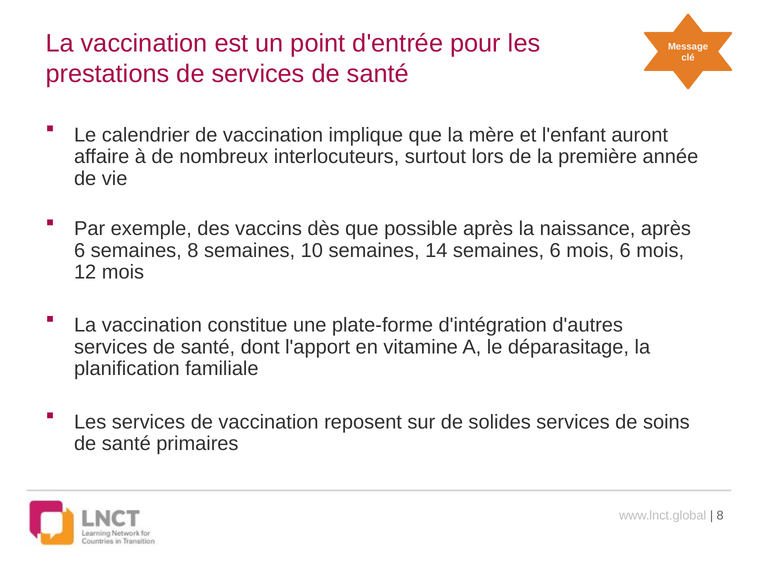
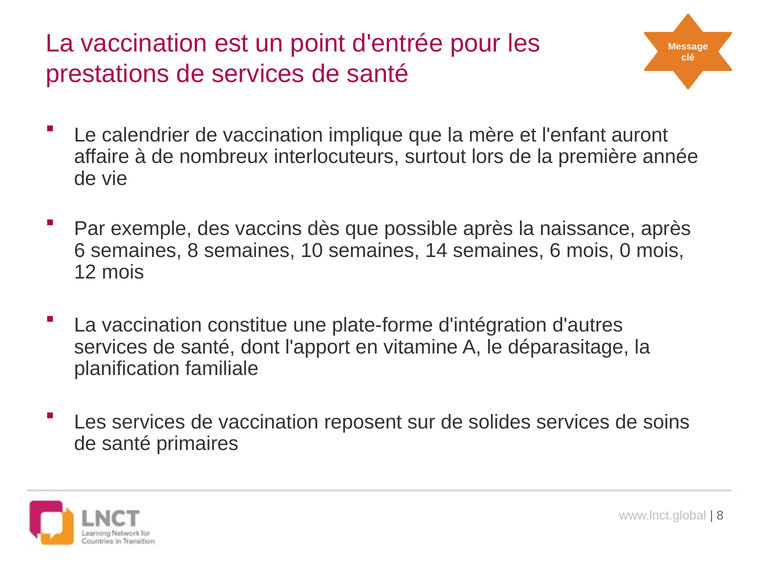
mois 6: 6 -> 0 (625, 250)
